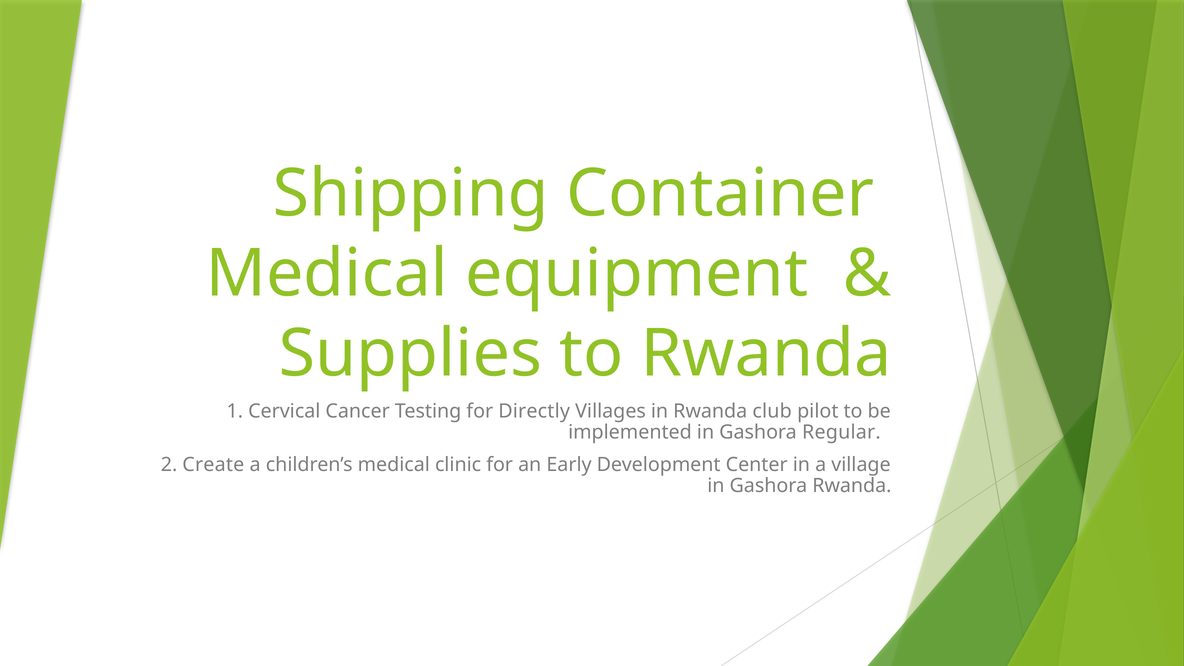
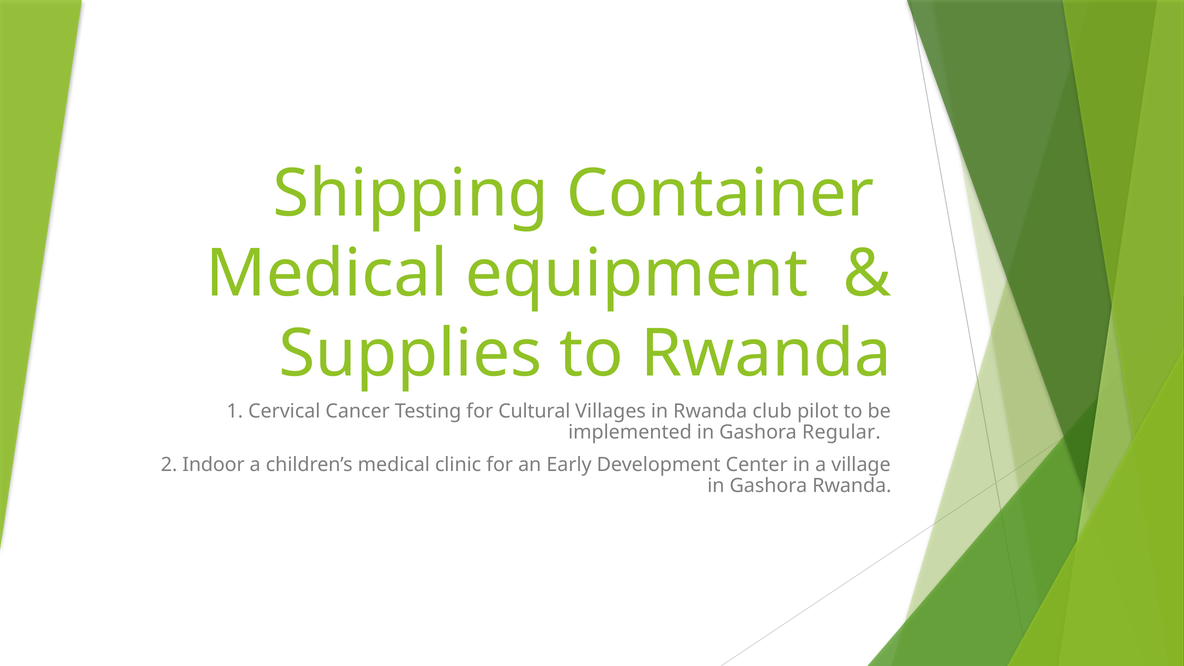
Directly: Directly -> Cultural (534, 411)
Create: Create -> Indoor (214, 465)
